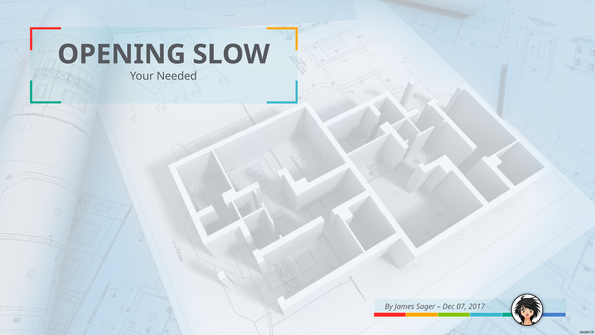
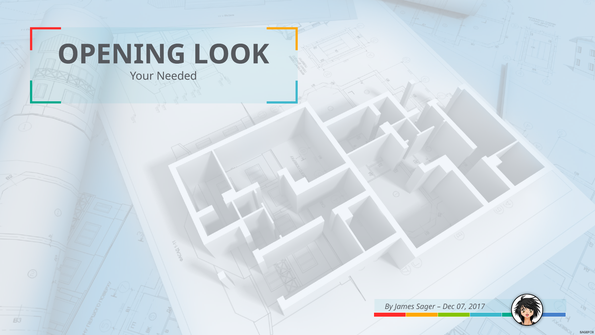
SLOW: SLOW -> LOOK (231, 54)
